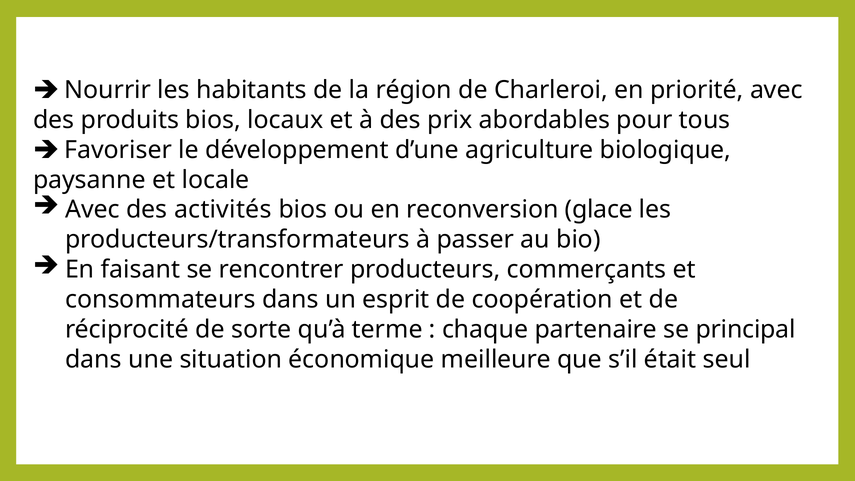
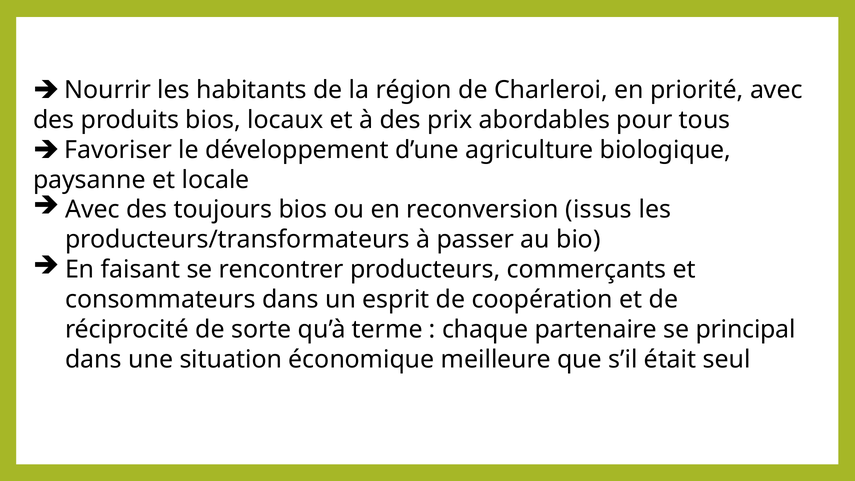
activités: activités -> toujours (223, 210)
glace: glace -> issus (599, 210)
